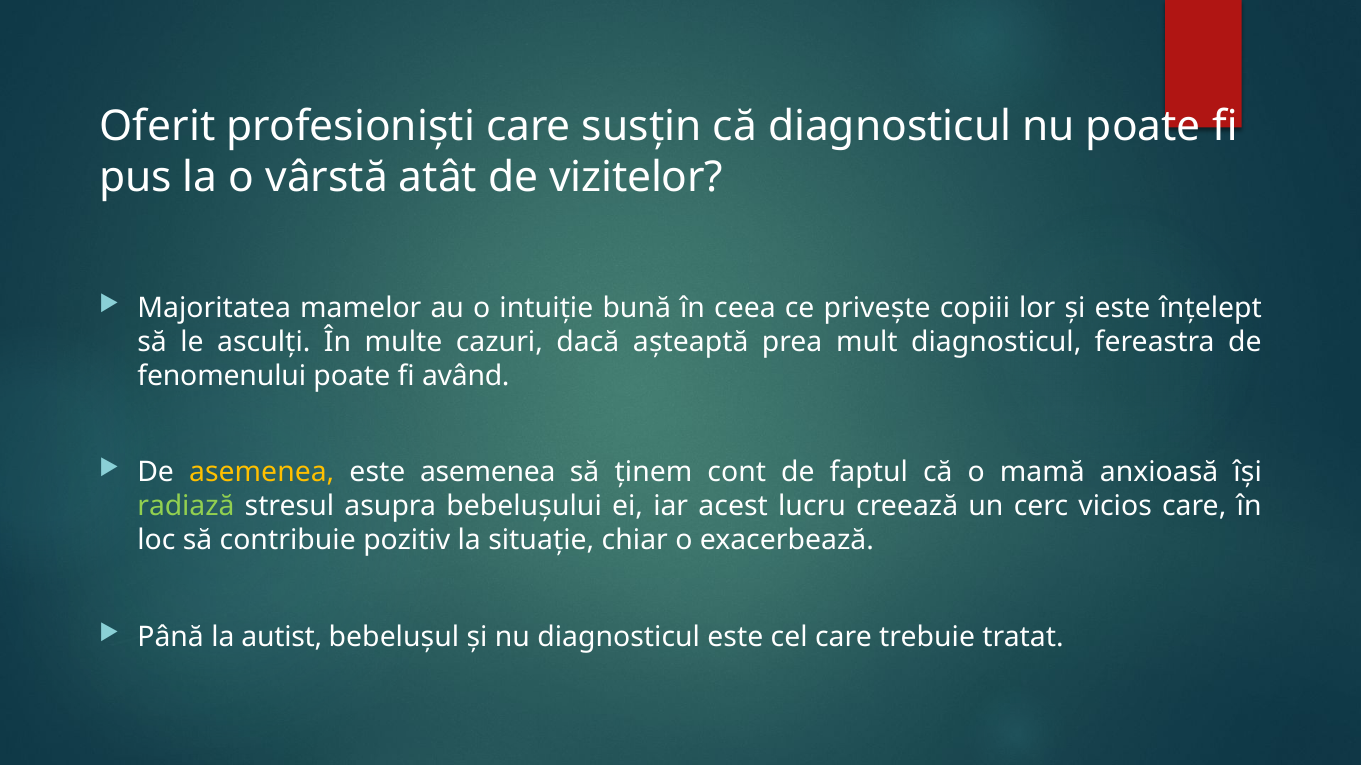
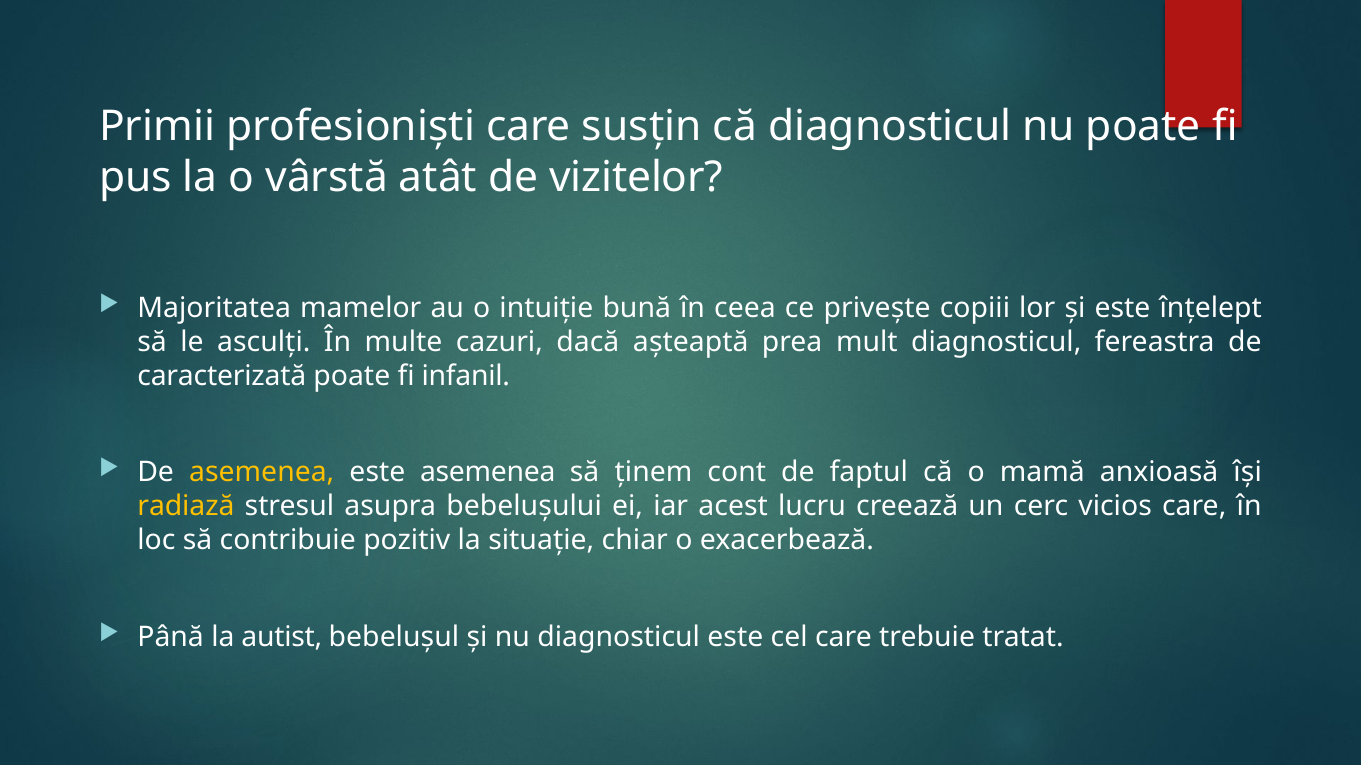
Oferit: Oferit -> Primii (157, 127)
fenomenului: fenomenului -> caracterizată (222, 376)
având: având -> infanil (466, 376)
radiază colour: light green -> yellow (186, 507)
